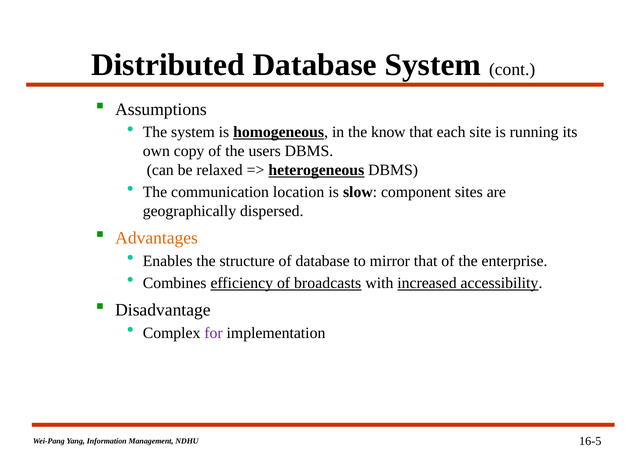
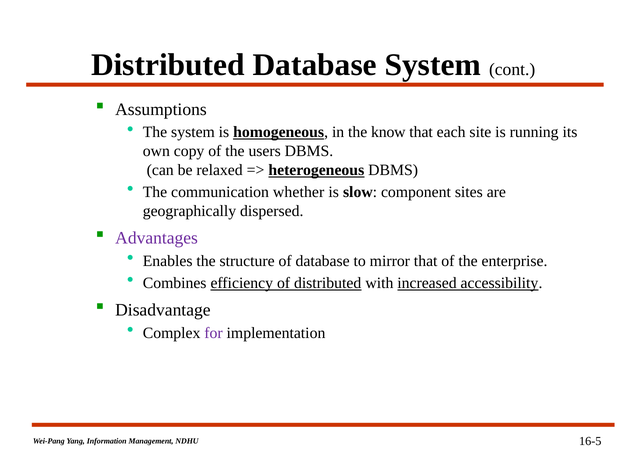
location: location -> whether (299, 192)
Advantages colour: orange -> purple (157, 238)
of broadcasts: broadcasts -> distributed (328, 283)
